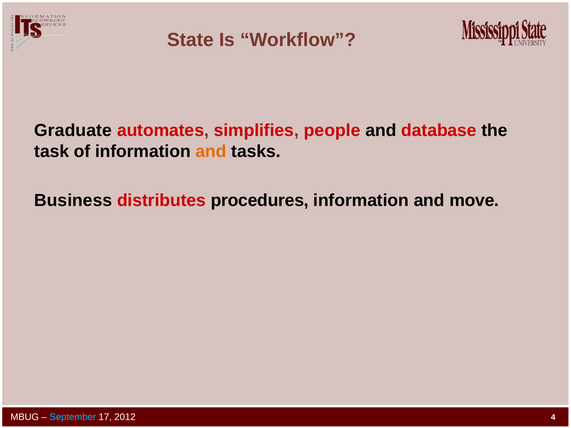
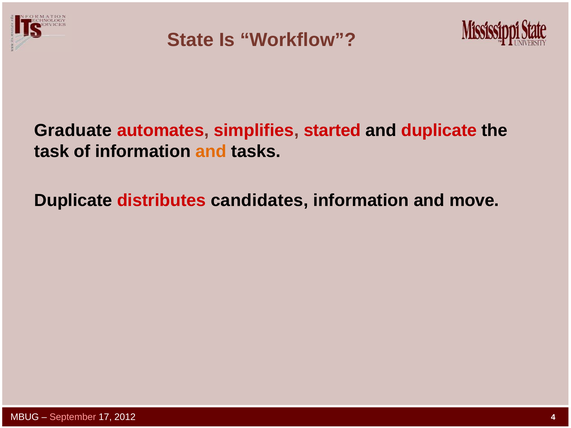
people: people -> started (332, 131)
and database: database -> duplicate (439, 131)
Business: Business -> Duplicate (73, 200)
procedures: procedures -> candidates (260, 200)
September colour: light blue -> pink (73, 417)
